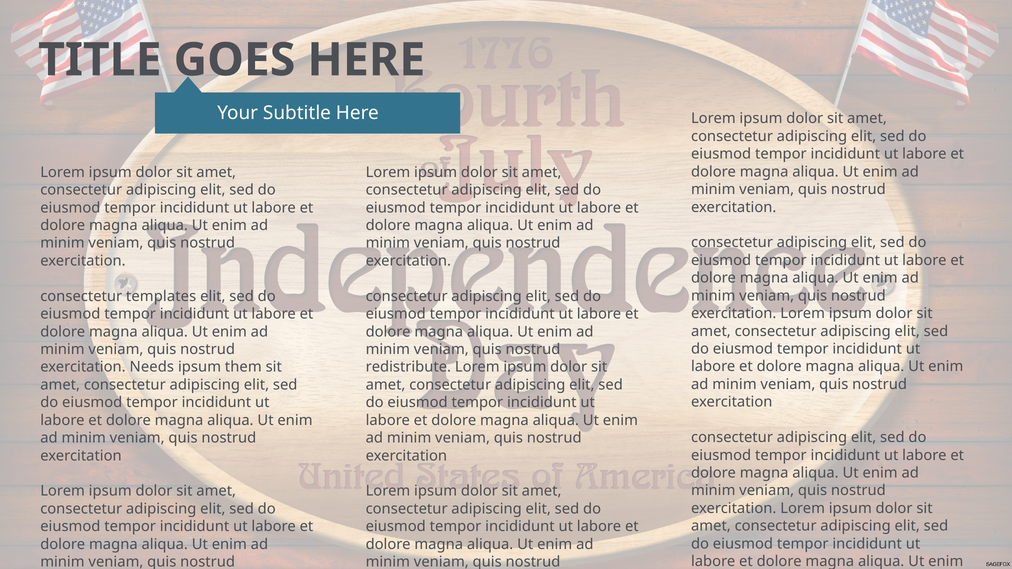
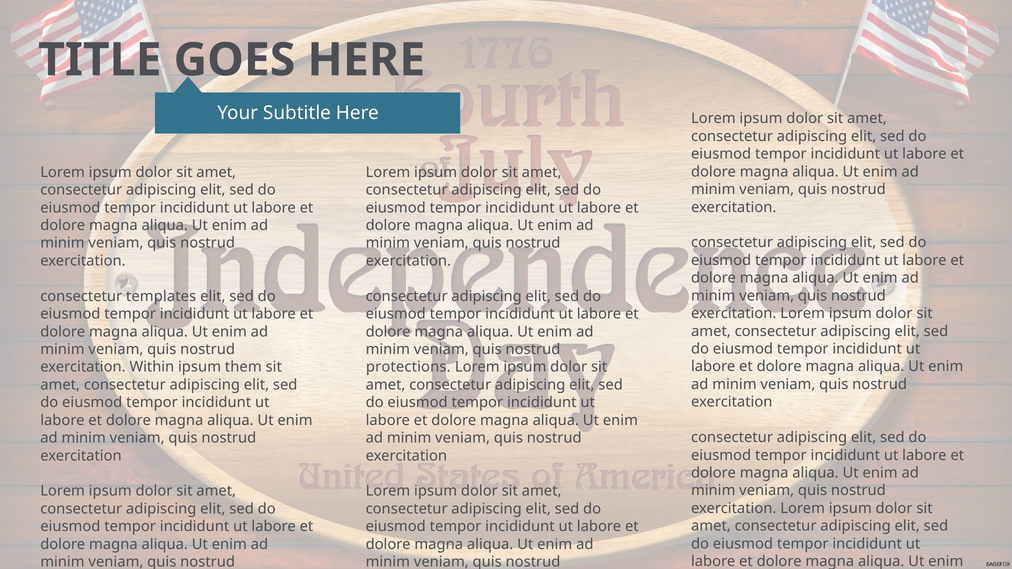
Needs: Needs -> Within (152, 367)
redistribute: redistribute -> protections (408, 367)
